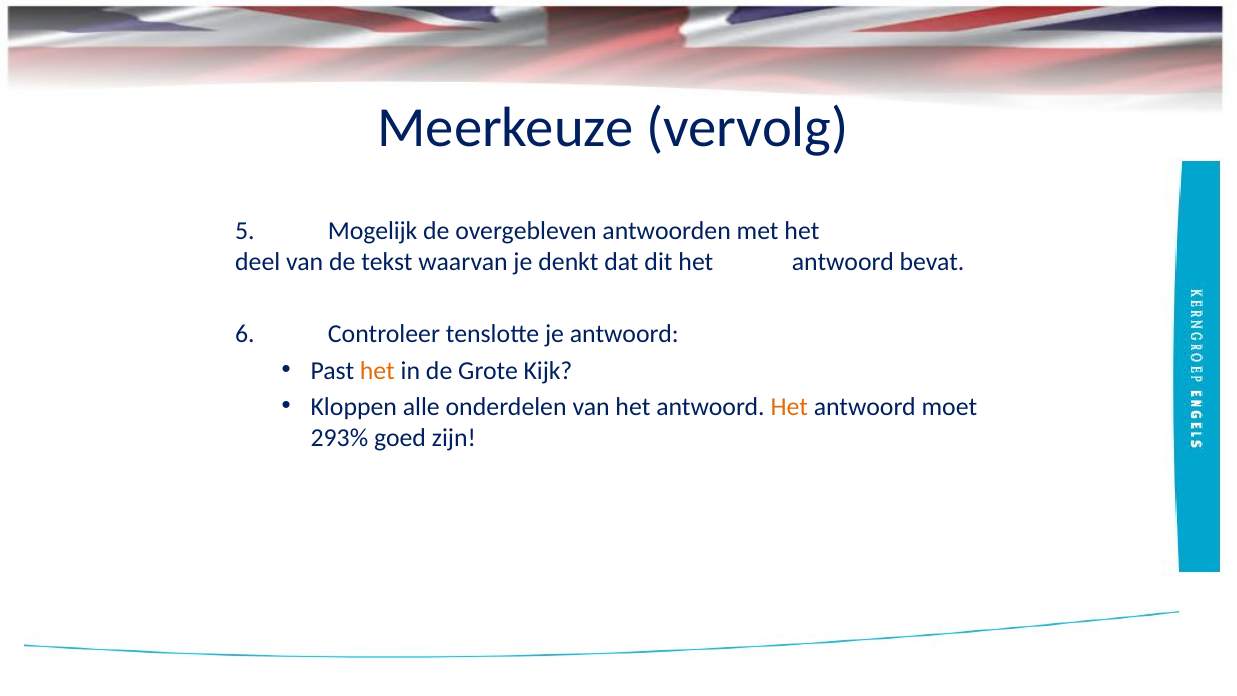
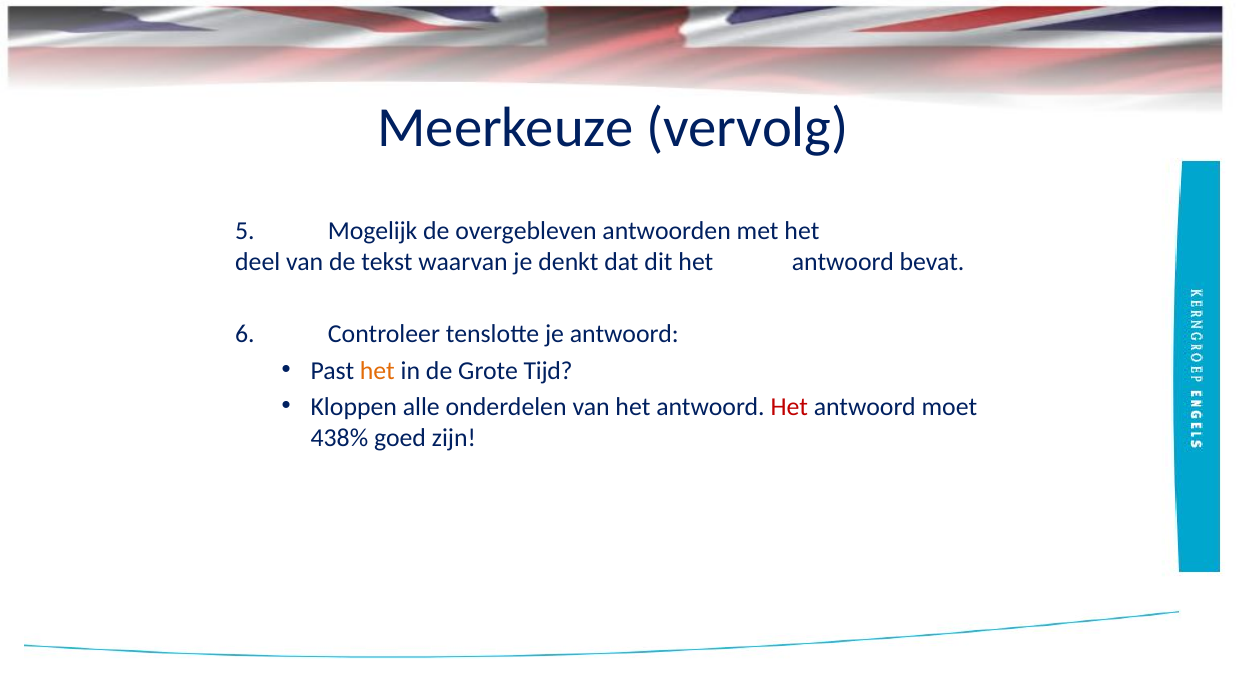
Kijk: Kijk -> Tijd (548, 370)
Het colour: orange -> red (789, 407)
293%: 293% -> 438% (339, 438)
